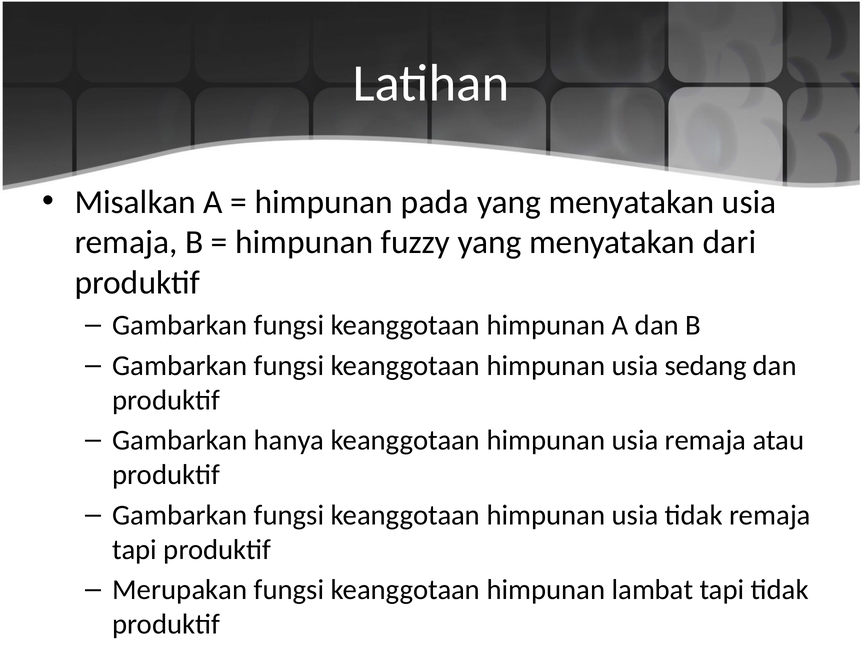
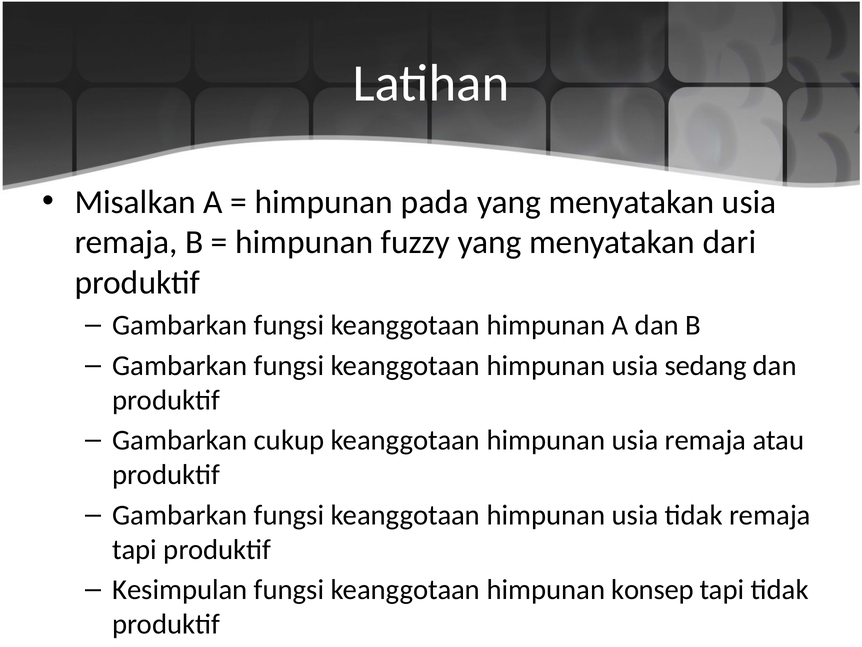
hanya: hanya -> cukup (289, 440)
Merupakan: Merupakan -> Kesimpulan (180, 589)
lambat: lambat -> konsep (653, 589)
